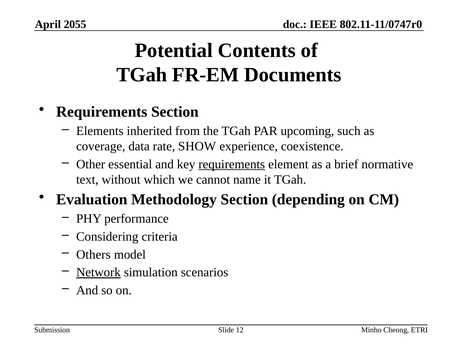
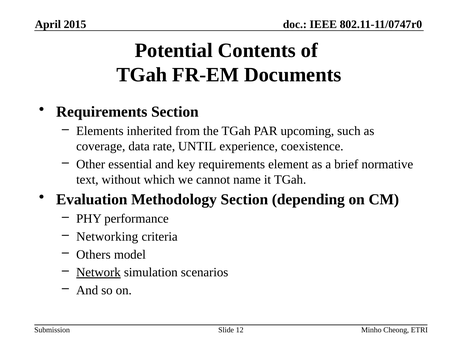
2055: 2055 -> 2015 (75, 24)
SHOW: SHOW -> UNTIL (197, 146)
requirements underline: present -> none (232, 164)
Considering: Considering -> Networking (107, 236)
